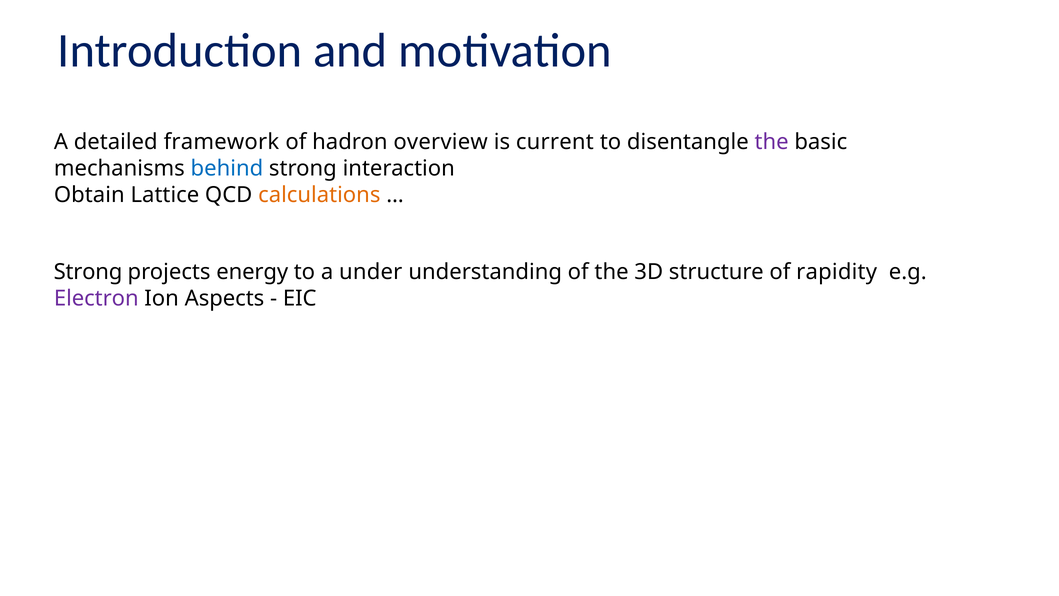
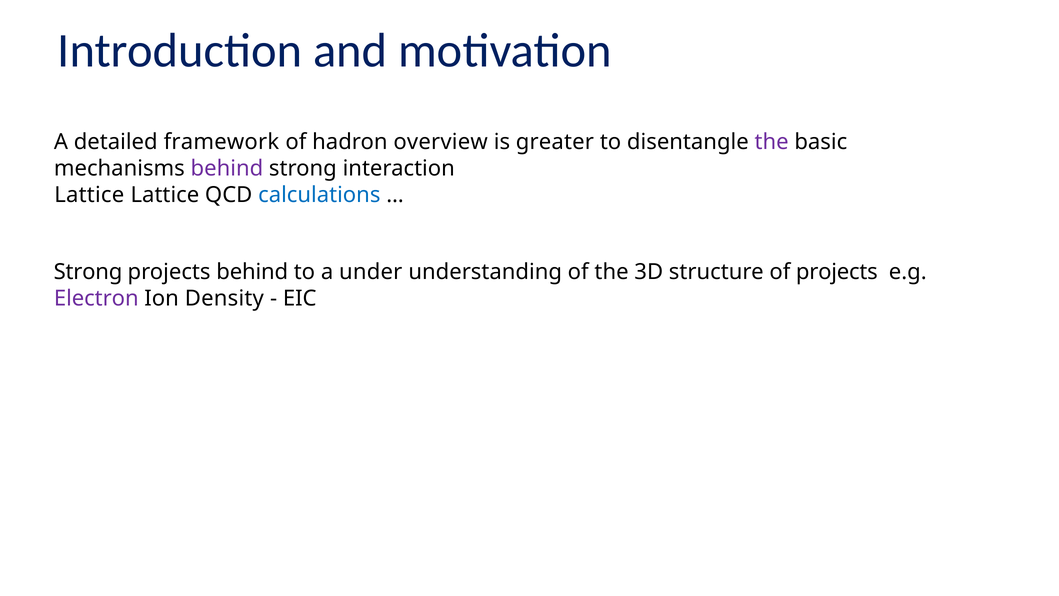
current: current -> greater (555, 142)
behind colour: blue -> purple (227, 168)
Obtain: Obtain -> Lattice (89, 195)
calculations colour: orange -> blue (319, 195)
projects energy: energy -> behind (252, 272)
of rapidity: rapidity -> projects (837, 272)
Aspects: Aspects -> Density (224, 298)
